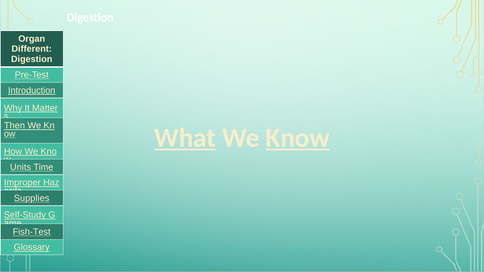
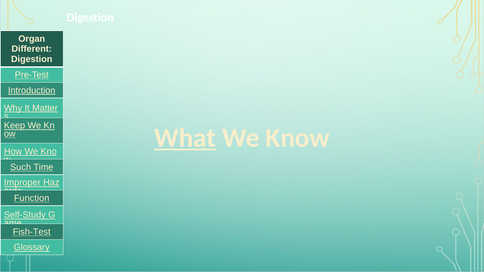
Then: Then -> Keep (15, 126)
Know underline: present -> none (298, 138)
Units: Units -> Such (21, 167)
Supplies: Supplies -> Function (32, 198)
